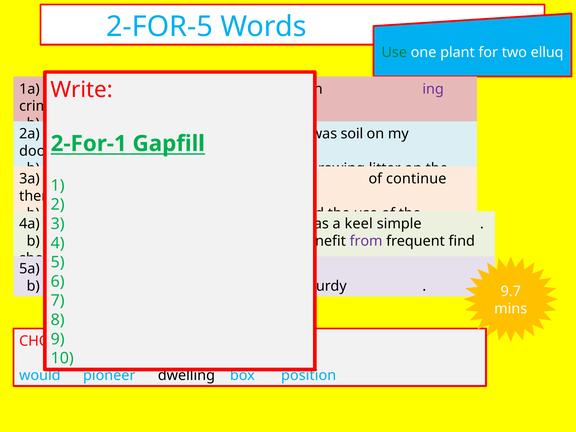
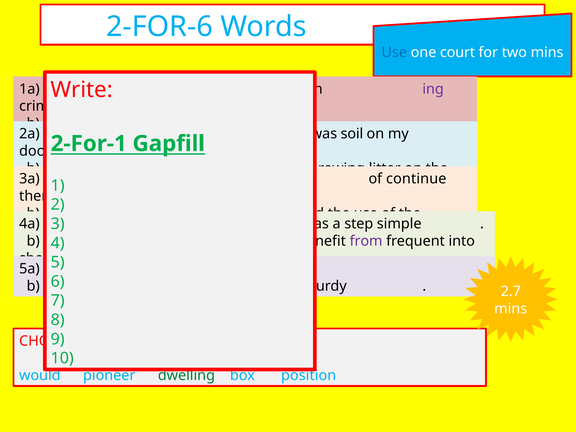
2-FOR-5: 2-FOR-5 -> 2-FOR-6 (159, 27)
Use colour: green -> blue (394, 52)
plant: plant -> court (457, 52)
two elluq: elluq -> mins (547, 52)
keel: keel -> step (359, 224)
find: find -> into (462, 241)
9.7: 9.7 -> 2.7 (511, 292)
dwelling colour: black -> green (186, 376)
